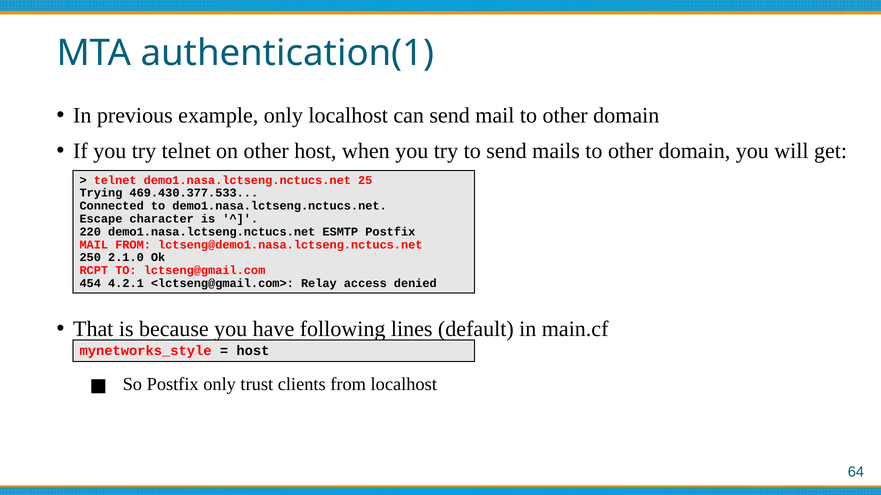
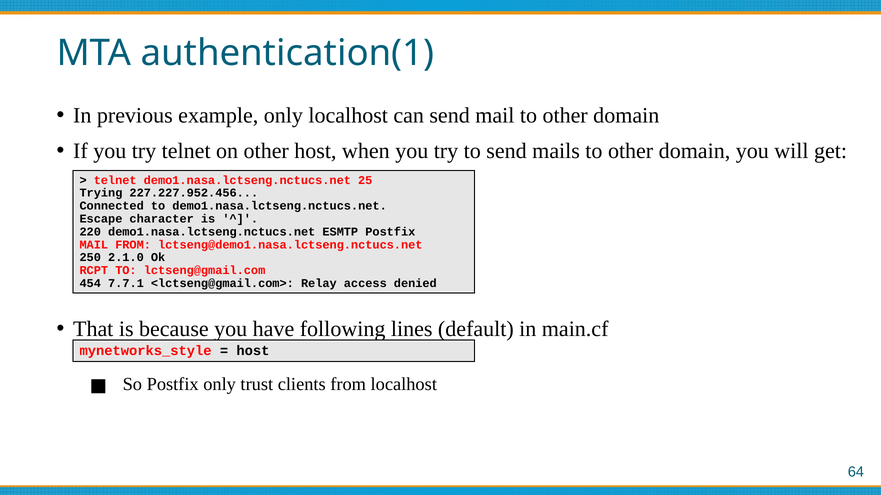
469.430.377.533: 469.430.377.533 -> 227.227.952.456 (194, 193)
4.2.1: 4.2.1 -> 7.7.1 (126, 284)
